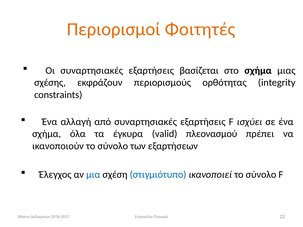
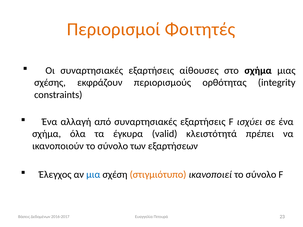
βασίζεται: βασίζεται -> αίθουσες (199, 71)
πλεονασμού: πλεονασμού -> κλειστότητά (212, 134)
στιγμιότυπο colour: blue -> orange (158, 175)
